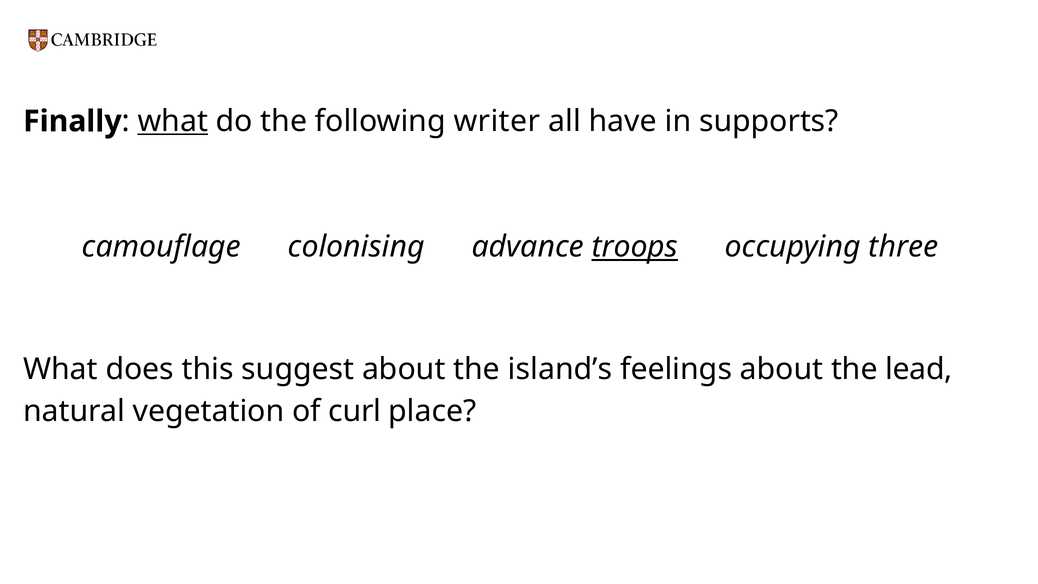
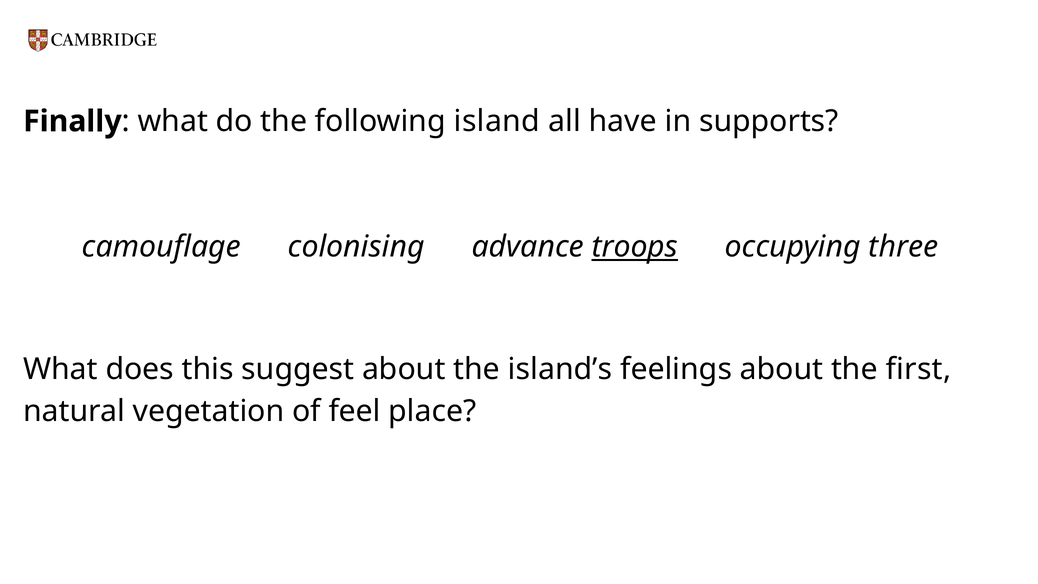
what underline: present -> none (173, 121)
writer: writer -> island (497, 121)
lead: lead -> first (918, 369)
curl: curl -> feel (355, 411)
